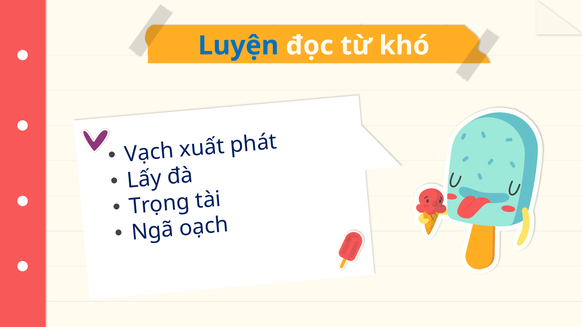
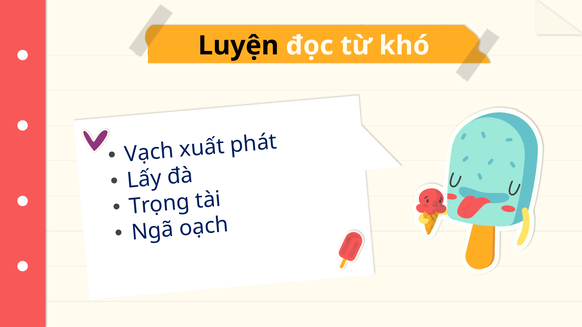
Luyện colour: blue -> black (238, 46)
